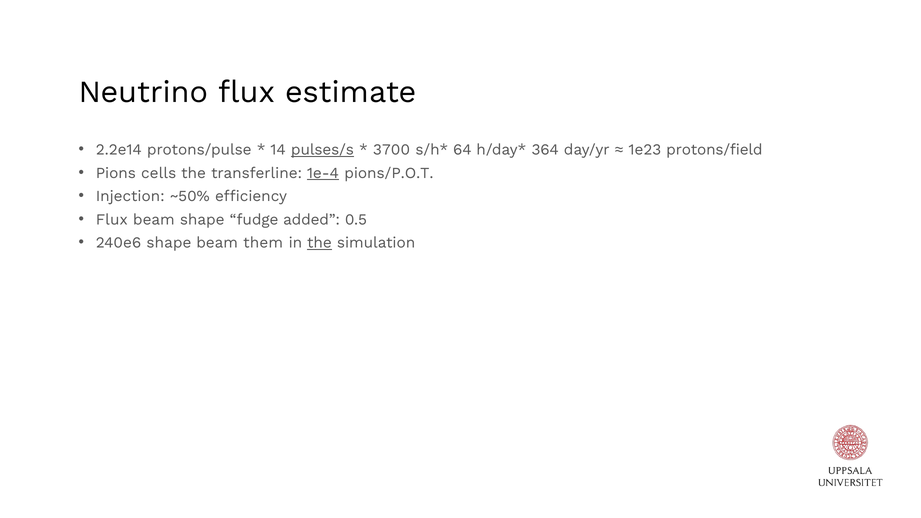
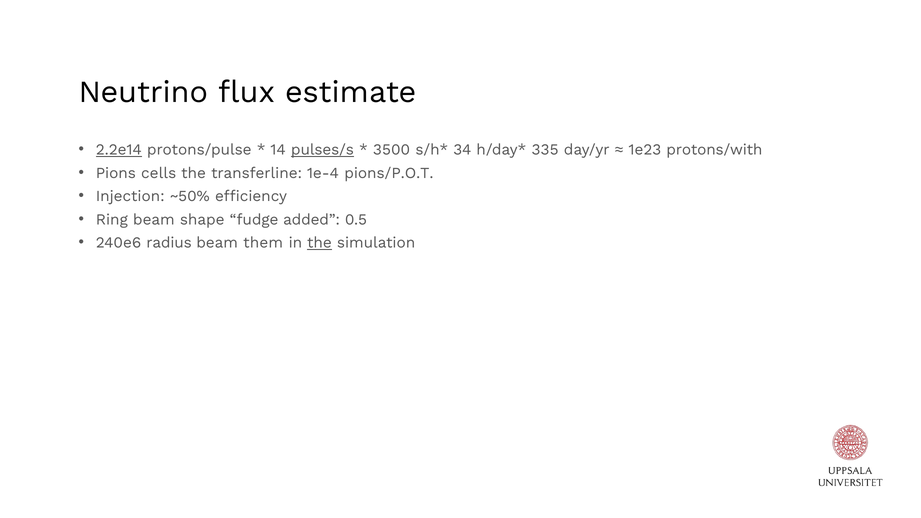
2.2e14 underline: none -> present (119, 150)
3700: 3700 -> 3500 (392, 150)
64: 64 -> 34 (462, 150)
364: 364 -> 335 (545, 150)
protons/field: protons/field -> protons/with (714, 150)
1e-4 underline: present -> none (323, 173)
Flux: Flux -> Ring (112, 220)
240e6 shape: shape -> radius (169, 243)
